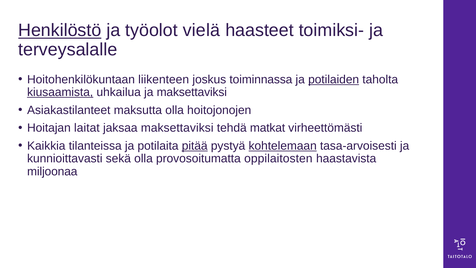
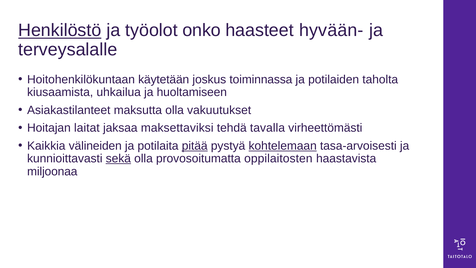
vielä: vielä -> onko (202, 30)
toimiksi-: toimiksi- -> hyvään- (331, 30)
liikenteen: liikenteen -> käytetään (164, 79)
potilaiden underline: present -> none (334, 79)
kiusaamista underline: present -> none (60, 92)
ja maksettaviksi: maksettaviksi -> huoltamiseen (192, 92)
hoitojonojen: hoitojonojen -> vakuutukset (219, 110)
matkat: matkat -> tavalla (267, 128)
tilanteissa: tilanteissa -> välineiden (95, 146)
sekä underline: none -> present (118, 159)
